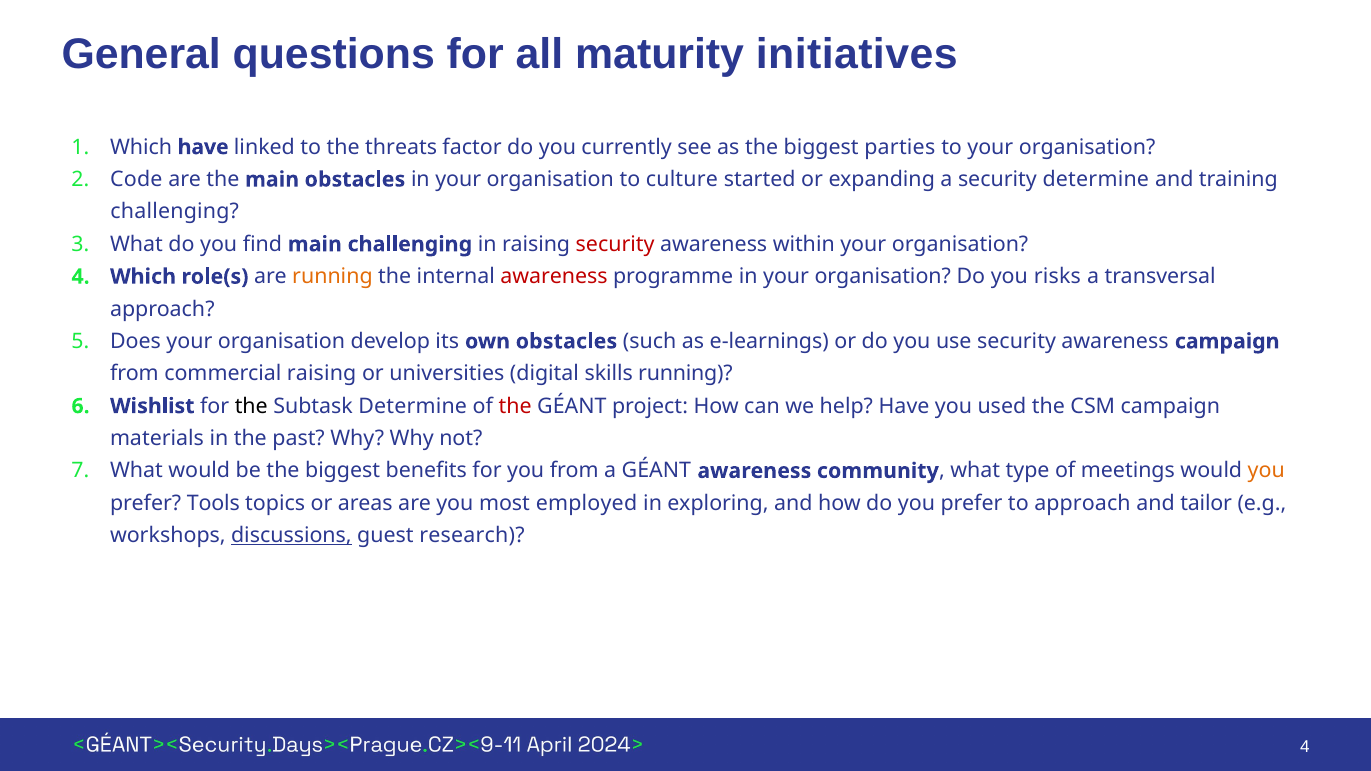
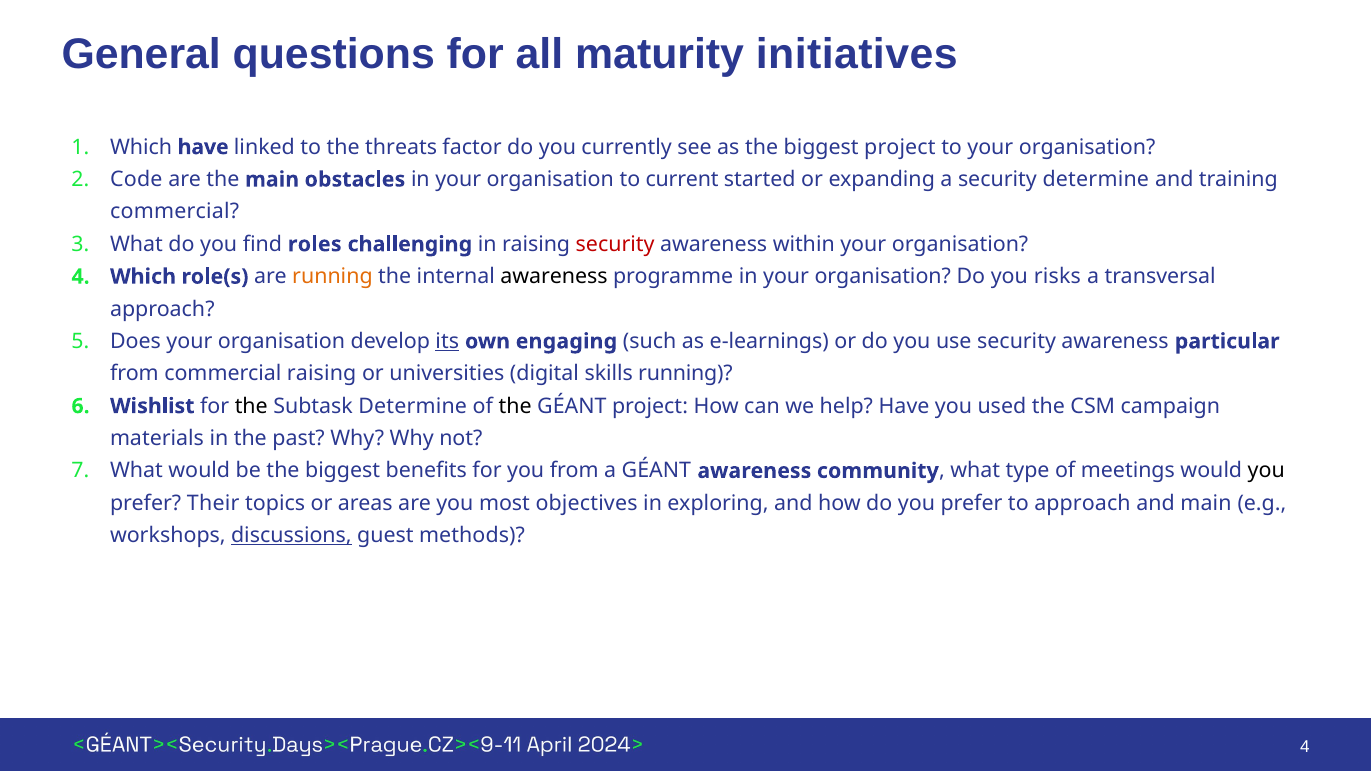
biggest parties: parties -> project (900, 147)
culture: culture -> current (682, 180)
challenging: challenging -> commercial (175, 212)
find main: main -> roles (315, 244)
awareness colour: red -> black (554, 277)
its underline: none -> present (447, 341)
own obstacles: obstacles -> engaging (566, 341)
awareness campaign: campaign -> particular (1227, 341)
the colour: red -> black (515, 406)
you colour: orange -> black (1266, 471)
Tools: Tools -> Their (213, 503)
employed: employed -> objectives (587, 503)
and tailor: tailor -> main (1206, 503)
research: research -> methods (472, 536)
